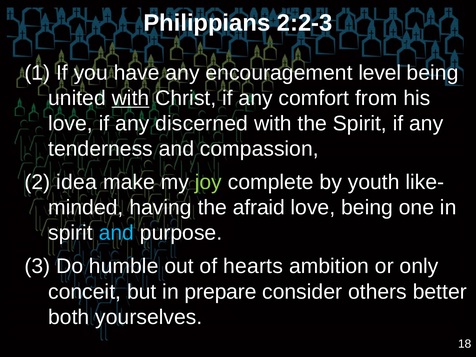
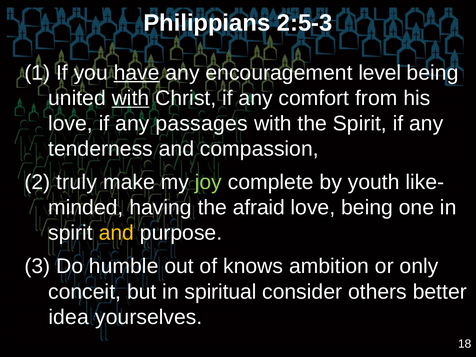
2:2-3: 2:2-3 -> 2:5-3 (305, 23)
have underline: none -> present (137, 73)
discerned: discerned -> passages (202, 123)
idea: idea -> truly (77, 182)
and colour: light blue -> yellow (116, 233)
hearts: hearts -> knows (253, 266)
prepare: prepare -> spiritual (221, 292)
both: both -> idea (69, 317)
